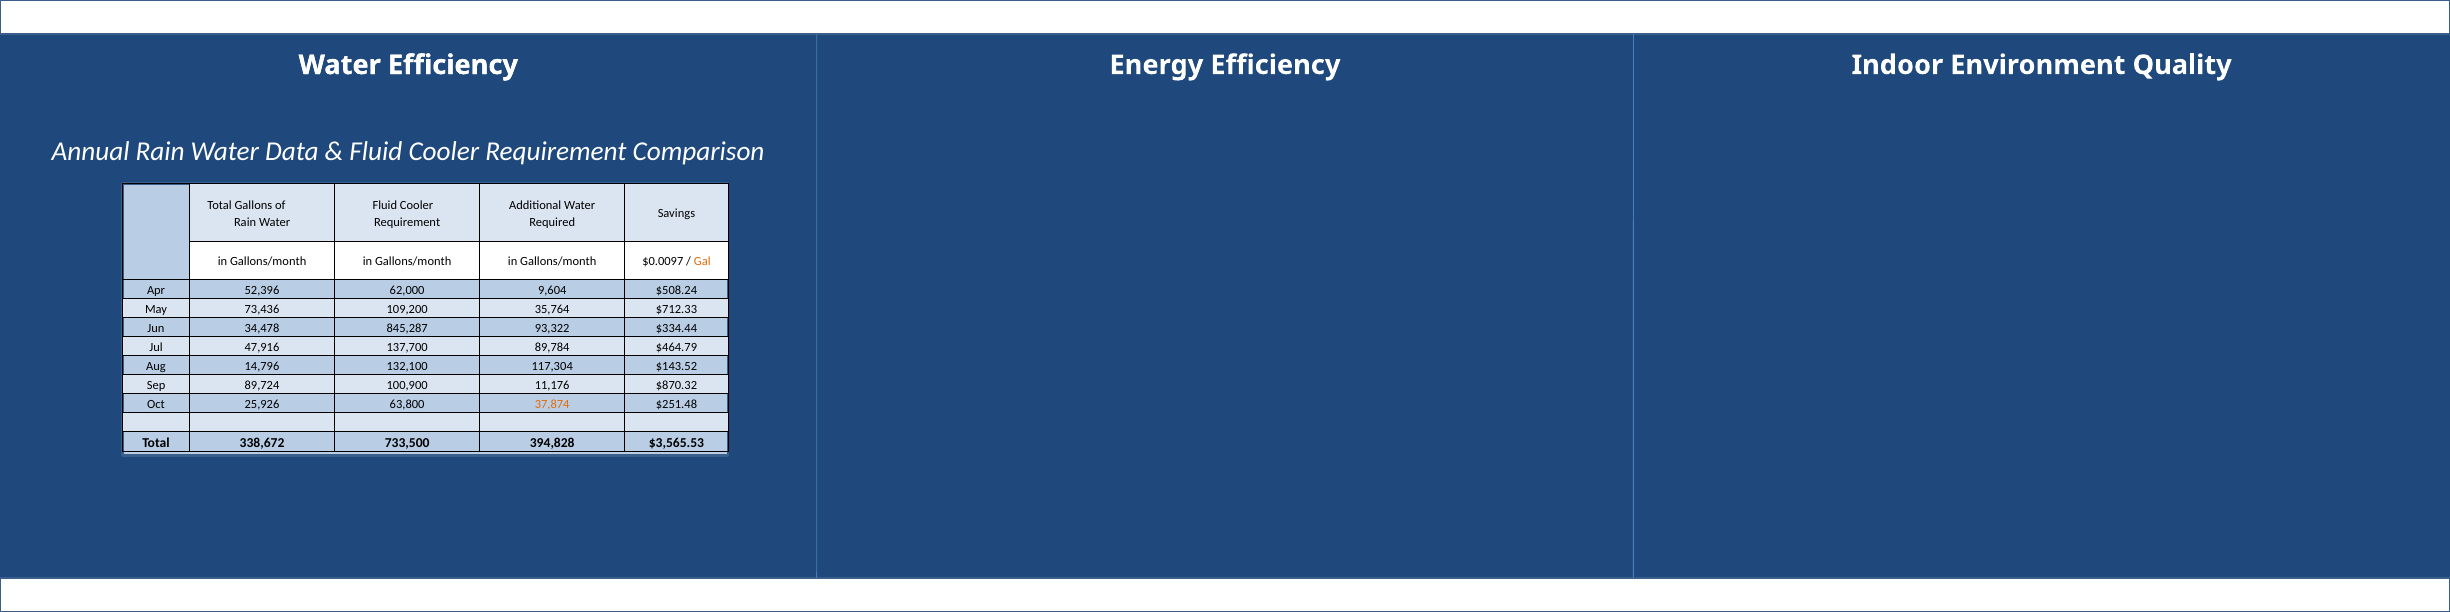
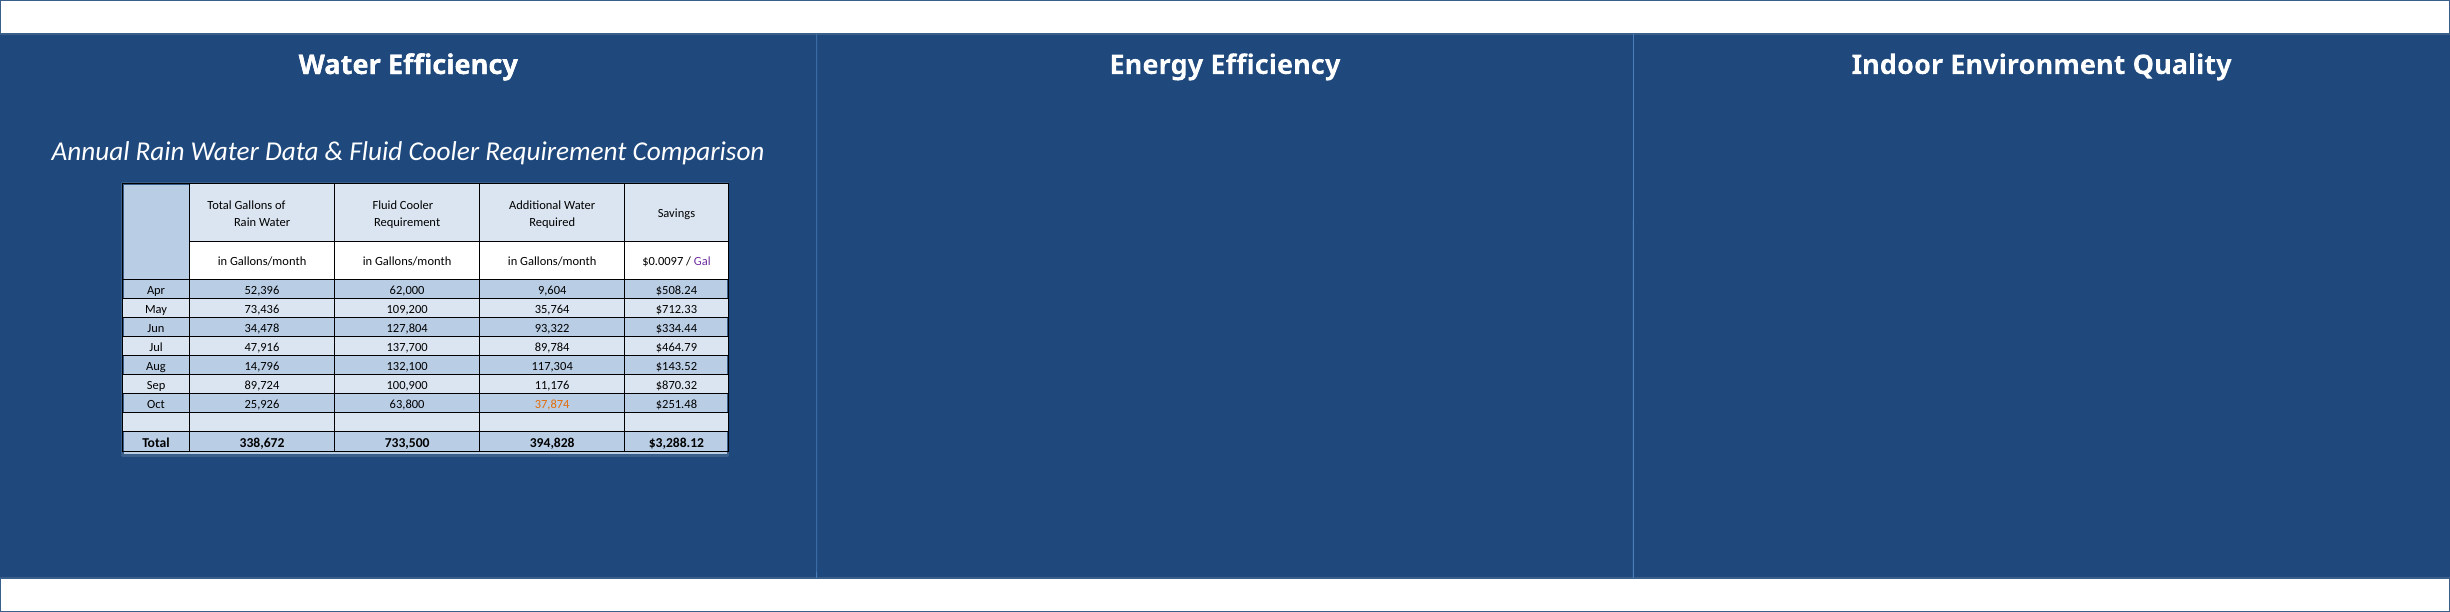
Gal colour: orange -> purple (702, 262)
845,287: 845,287 -> 127,804 (407, 328)
$3,565.53: $3,565.53 -> $3,288.12 (676, 443)
